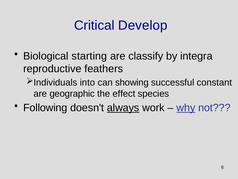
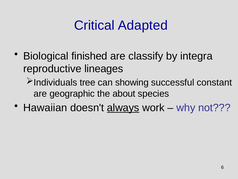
Develop: Develop -> Adapted (143, 25)
starting: starting -> finished (89, 56)
feathers: feathers -> lineages (104, 69)
into: into -> tree (88, 82)
effect: effect -> about (124, 93)
Following: Following -> Hawaiian (45, 107)
why underline: present -> none (186, 107)
